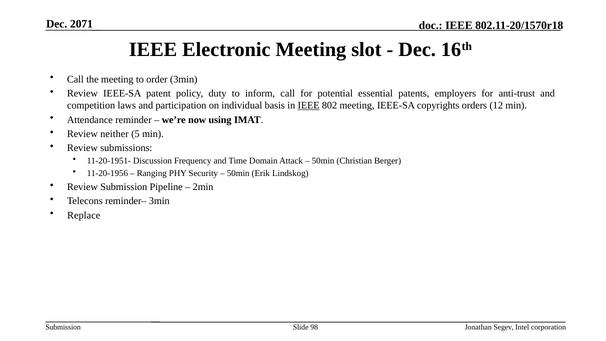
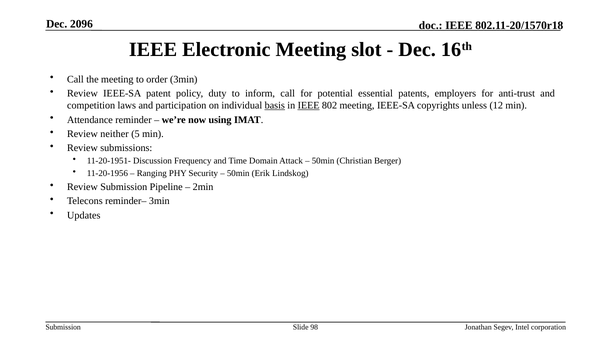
2071: 2071 -> 2096 (81, 24)
basis underline: none -> present (275, 106)
orders: orders -> unless (474, 106)
Replace: Replace -> Updates (84, 215)
